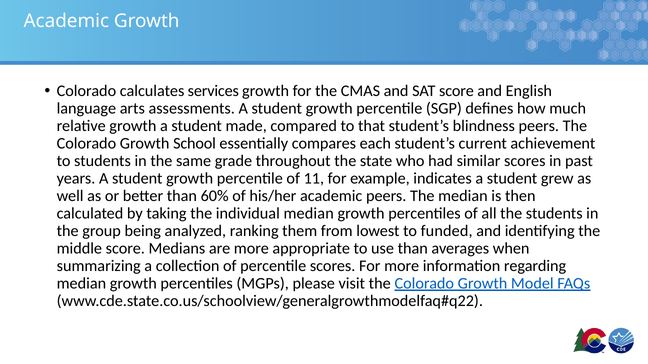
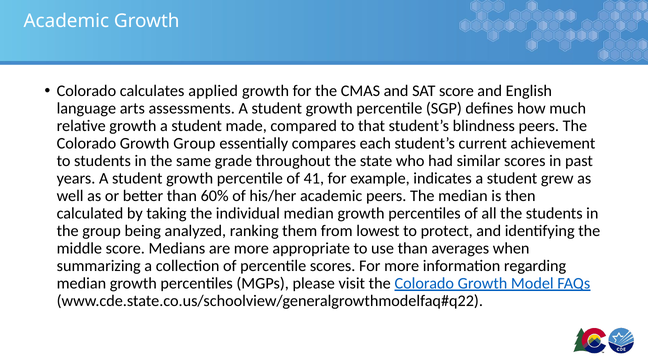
services: services -> applied (213, 91)
Growth School: School -> Group (194, 144)
11: 11 -> 41 (314, 179)
funded: funded -> protect (447, 231)
